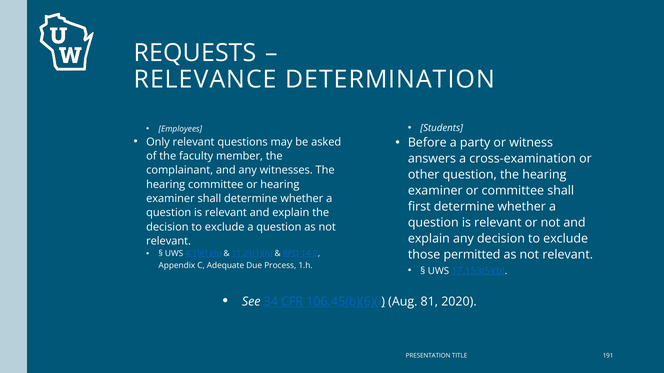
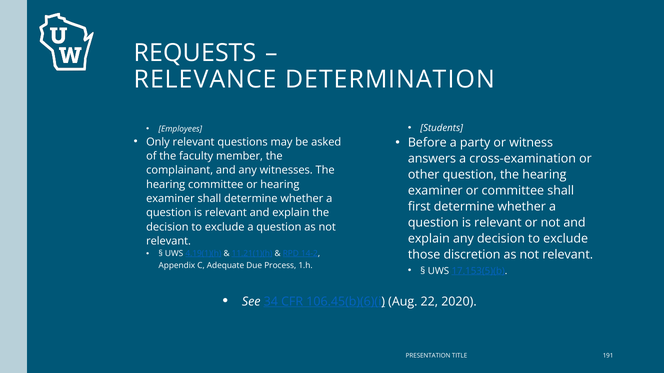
permitted: permitted -> discretion (472, 255)
81: 81 -> 22 (429, 302)
